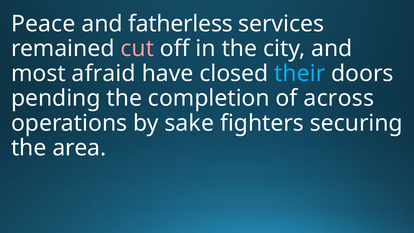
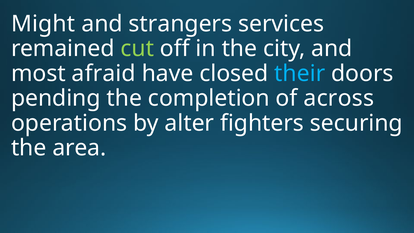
Peace: Peace -> Might (43, 24)
fatherless: fatherless -> strangers (180, 24)
cut colour: pink -> light green (137, 49)
sake: sake -> alter (189, 123)
